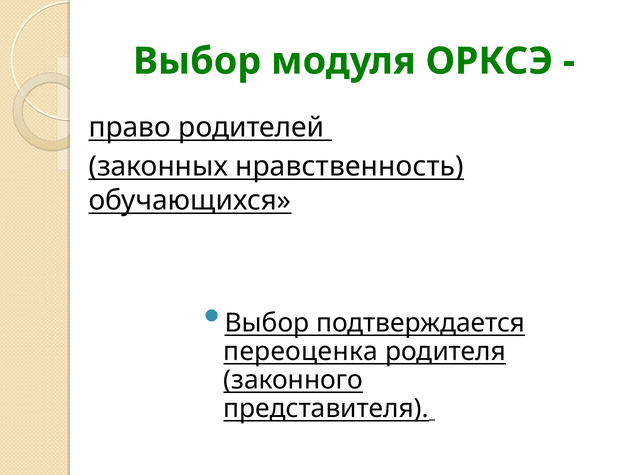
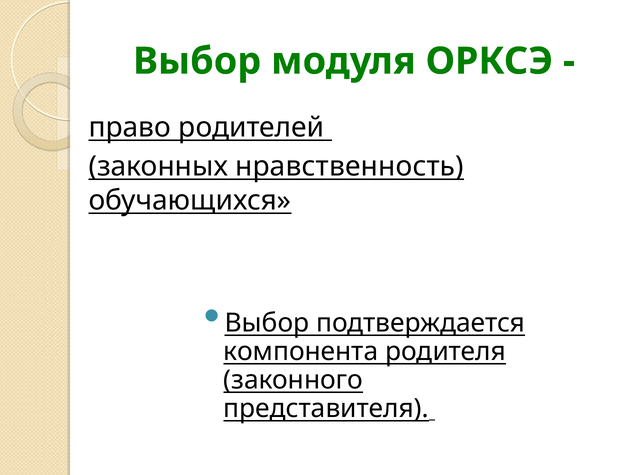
переоценка: переоценка -> компонента (301, 351)
